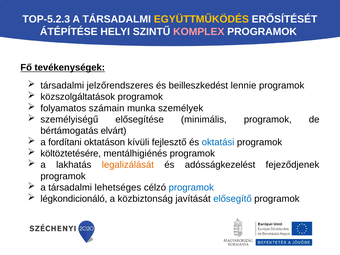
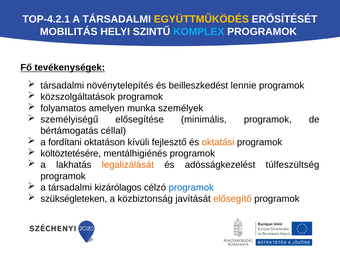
TOP-5.2.3: TOP-5.2.3 -> TOP-4.2.1 (46, 19)
ÁTÉPÍTÉSE: ÁTÉPÍTÉSE -> MOBILITÁS (69, 32)
KOMPLEX colour: pink -> light blue (199, 32)
jelzőrendszeres: jelzőrendszeres -> növénytelepítés (120, 85)
számain: számain -> amelyen (107, 108)
elvárt: elvárt -> céllal (113, 131)
oktatási colour: blue -> orange (218, 142)
fejeződjenek: fejeződjenek -> túlfeszültség (293, 165)
lehetséges: lehetséges -> kizárólagos (118, 188)
légkondicionáló: légkondicionáló -> szükségleteken (74, 199)
elősegítő colour: blue -> orange (232, 199)
